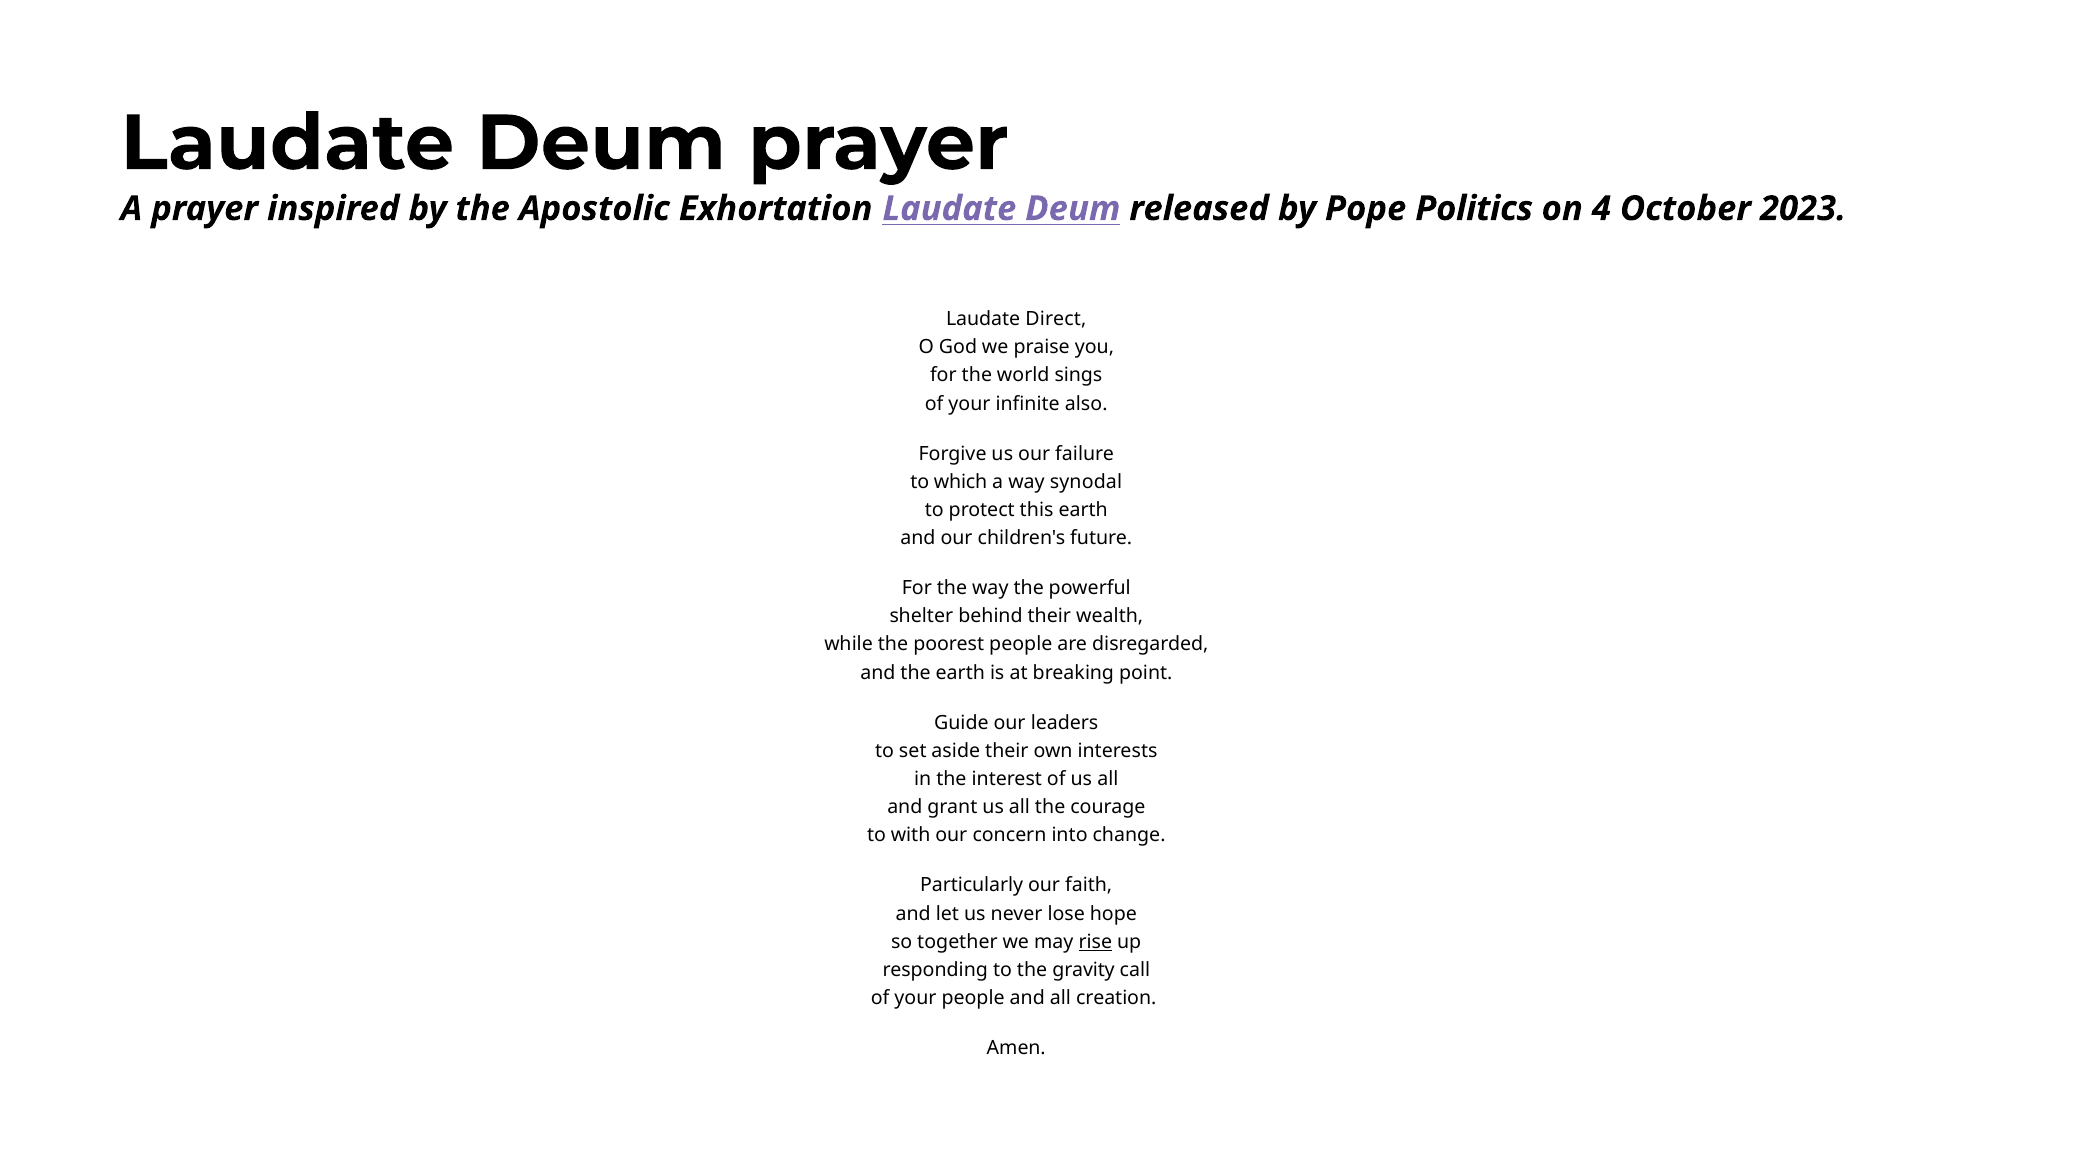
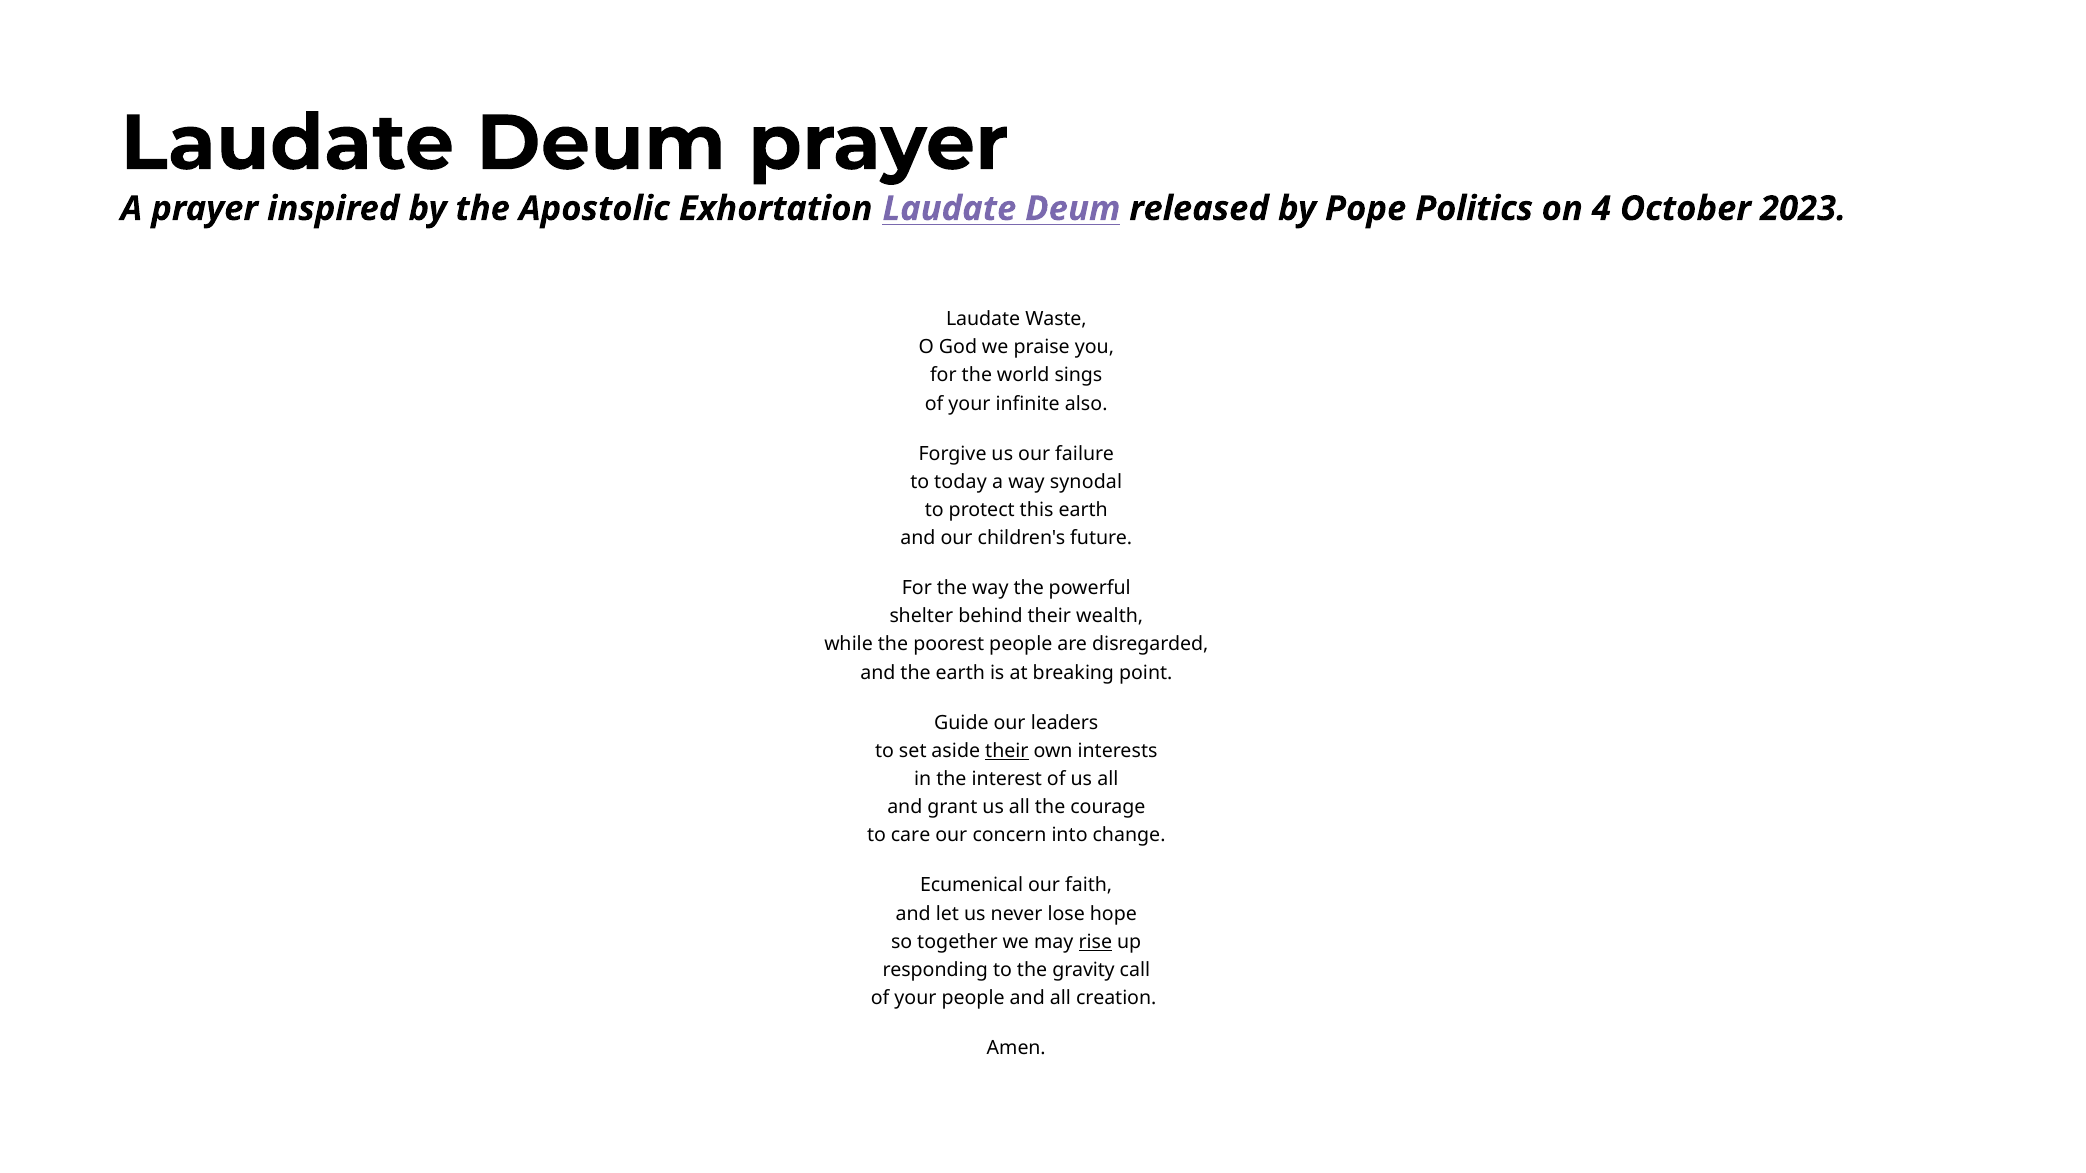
Direct: Direct -> Waste (1056, 319)
which: which -> today (960, 482)
their underline: none -> present (1007, 751)
with: with -> care (911, 836)
Particularly: Particularly -> Ecumenical (972, 886)
